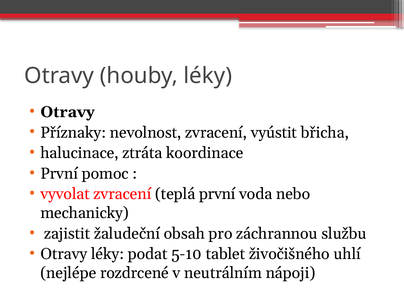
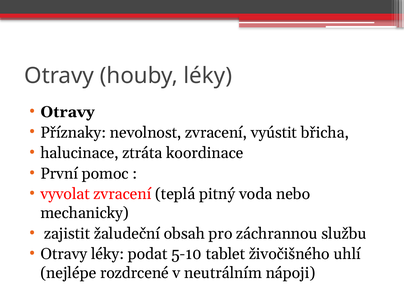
teplá první: první -> pitný (217, 194)
